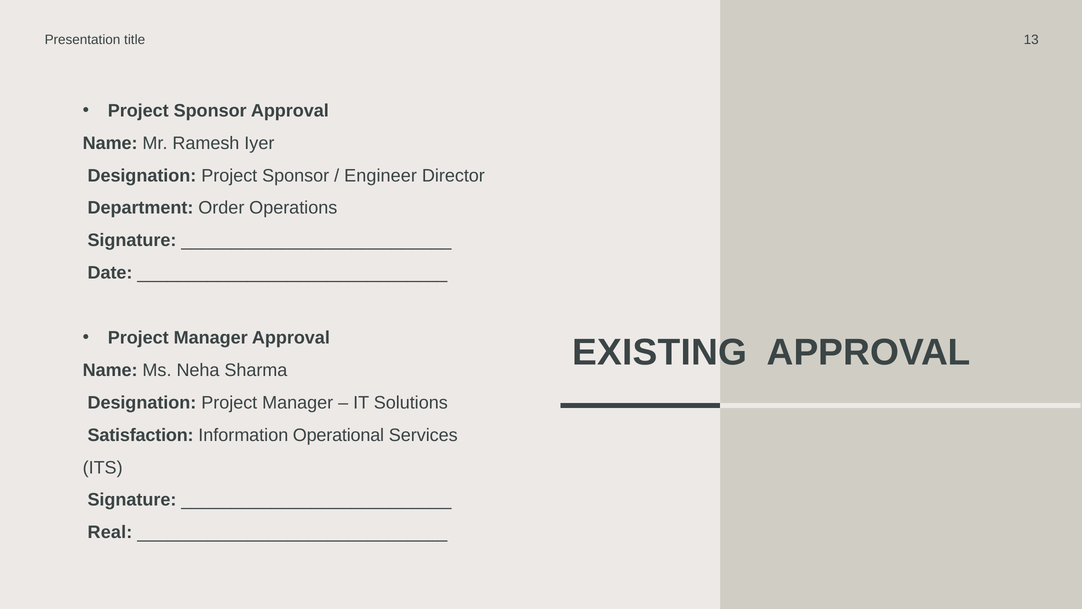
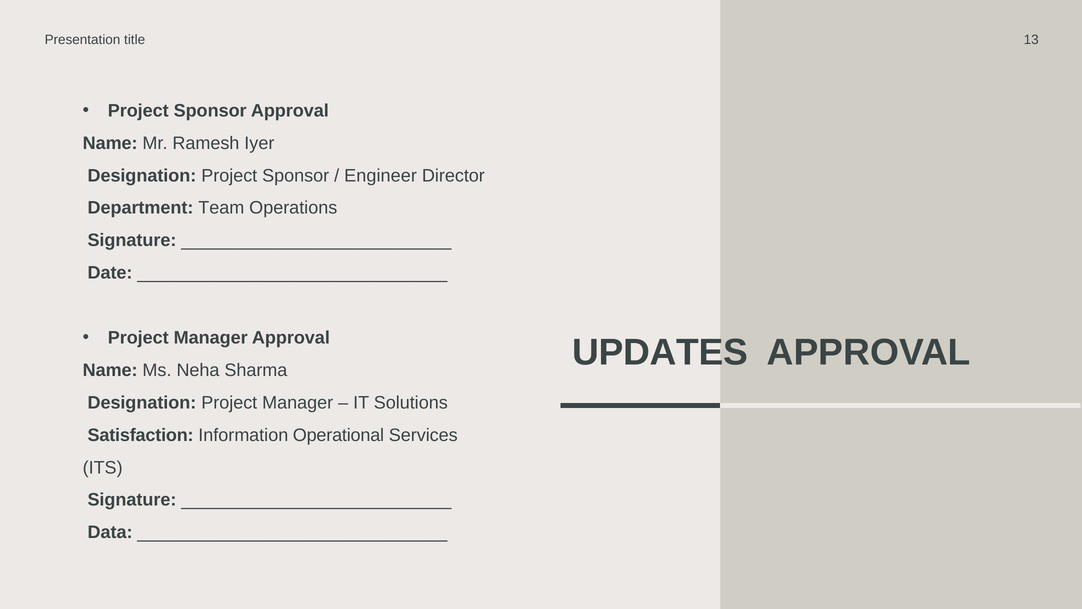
Order: Order -> Team (221, 208)
EXISTING: EXISTING -> UPDATES (660, 352)
Real: Real -> Data (110, 532)
